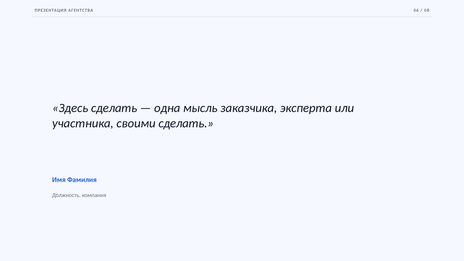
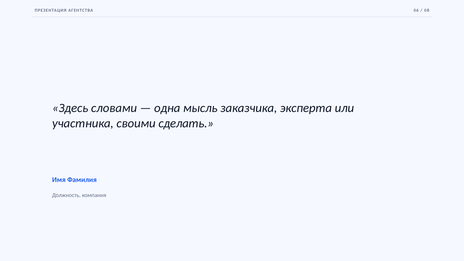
Здесь сделать: сделать -> словами (114, 108)
